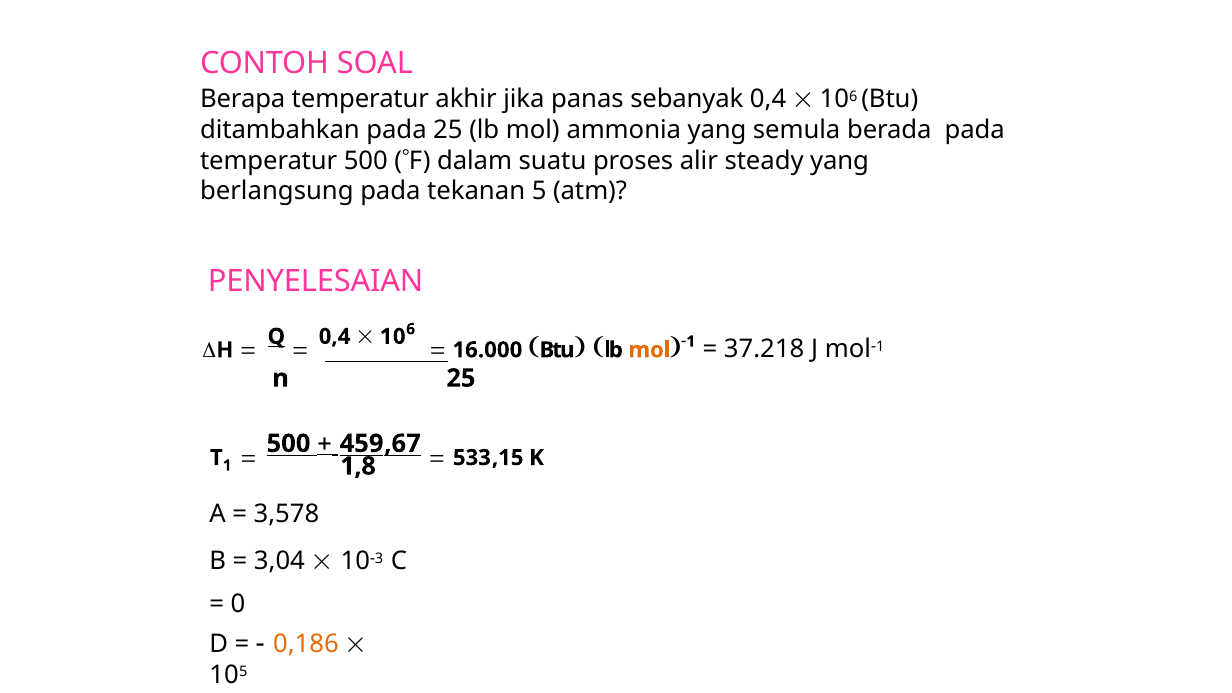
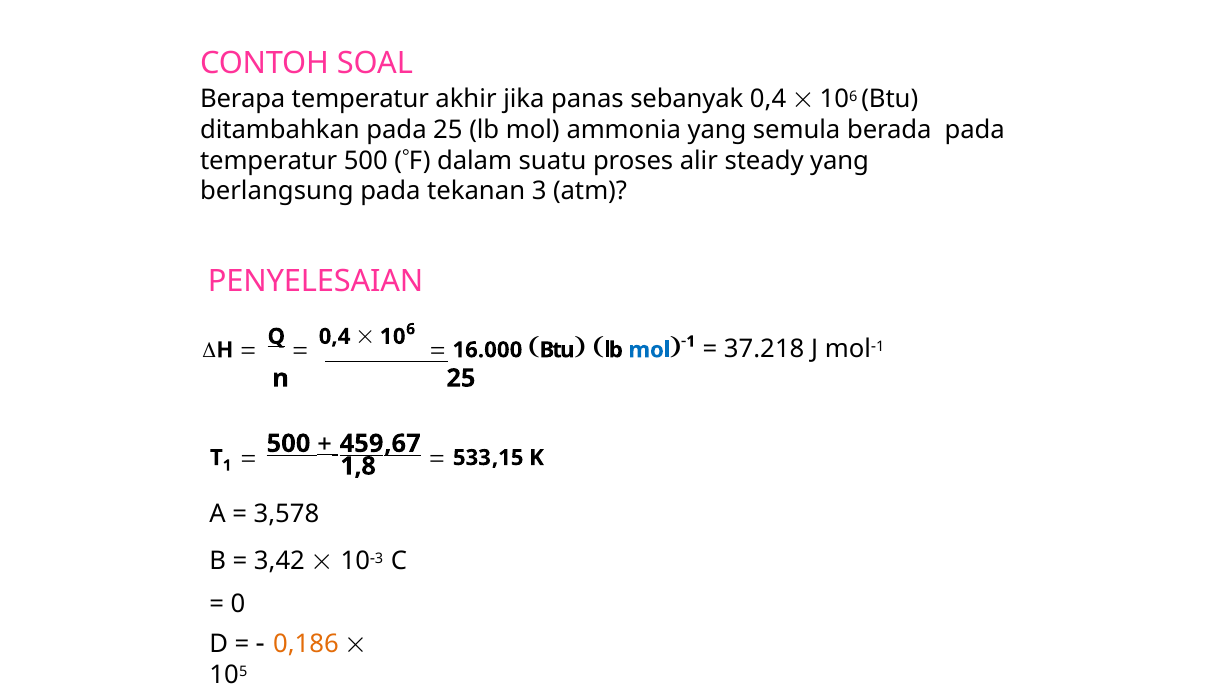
5: 5 -> 3 (539, 191)
mol colour: orange -> blue (649, 350)
3,04: 3,04 -> 3,42 (279, 561)
